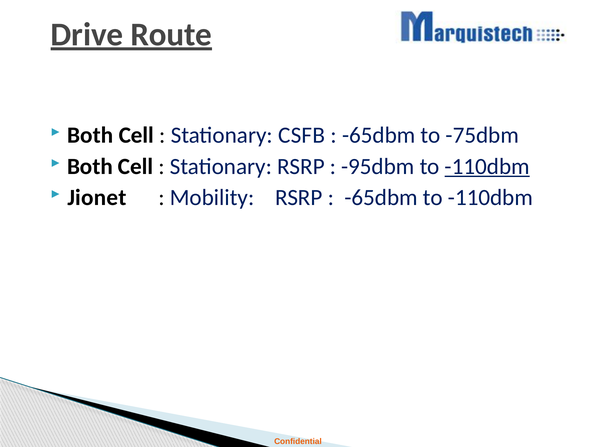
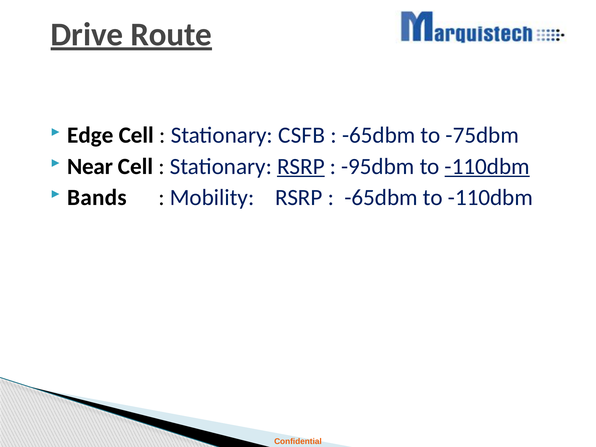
Both: Both -> Edge (90, 135)
Both: Both -> Near (90, 166)
RSRP underline: none -> present (301, 166)
Jionet: Jionet -> Bands (97, 198)
